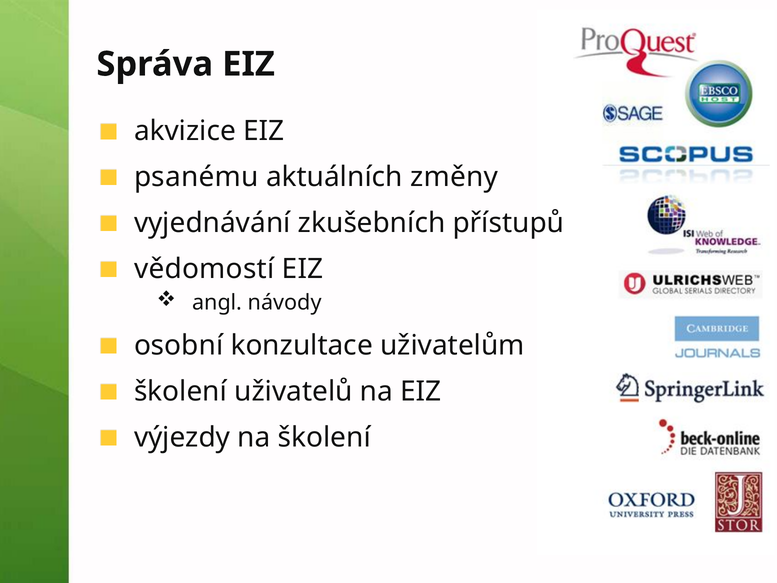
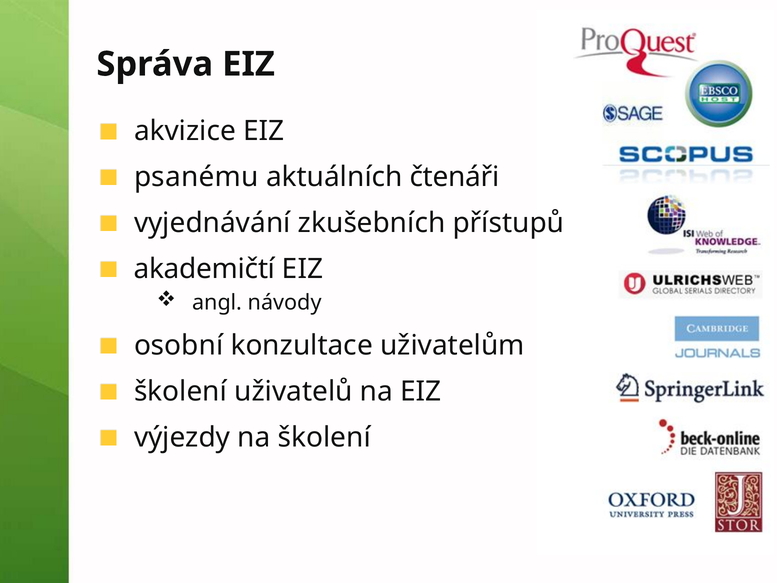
změny: změny -> čtenáři (454, 177)
vědomostí: vědomostí -> akademičtí (204, 269)
